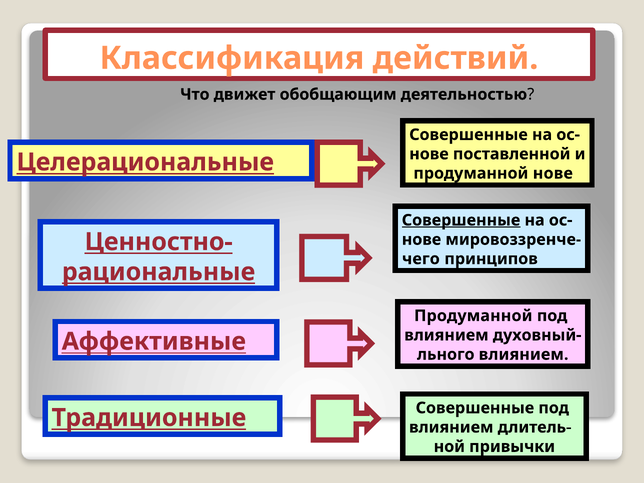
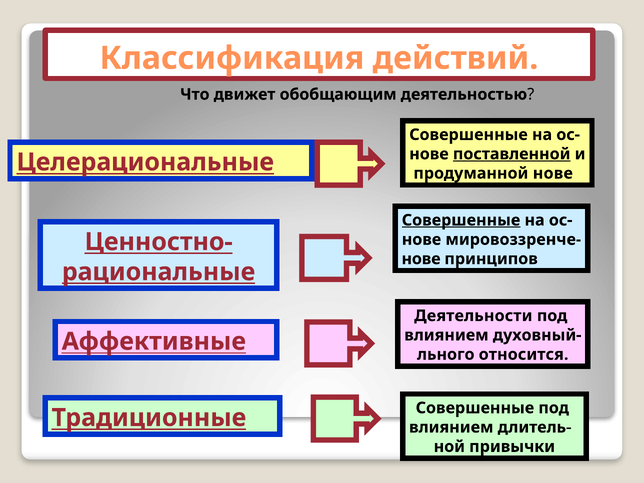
поставленной underline: none -> present (512, 154)
чего: чего -> нове (421, 259)
Продуманной: Продуманной -> Деятельности (473, 316)
льного влиянием: влиянием -> относится (524, 354)
